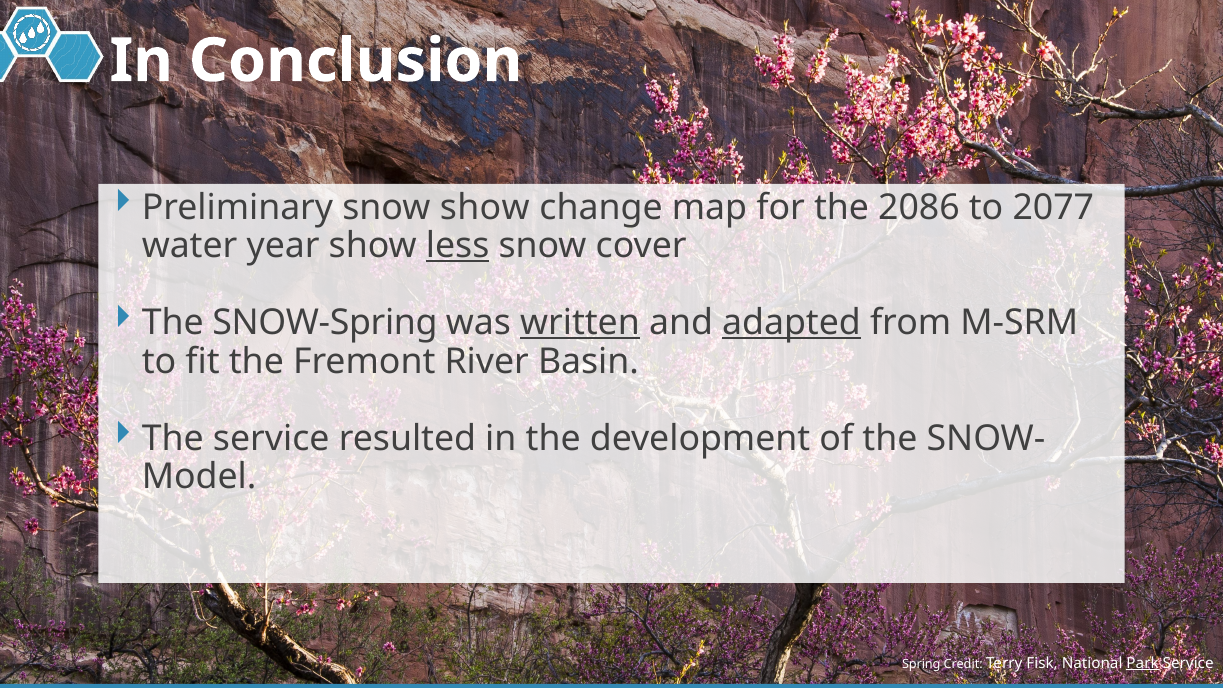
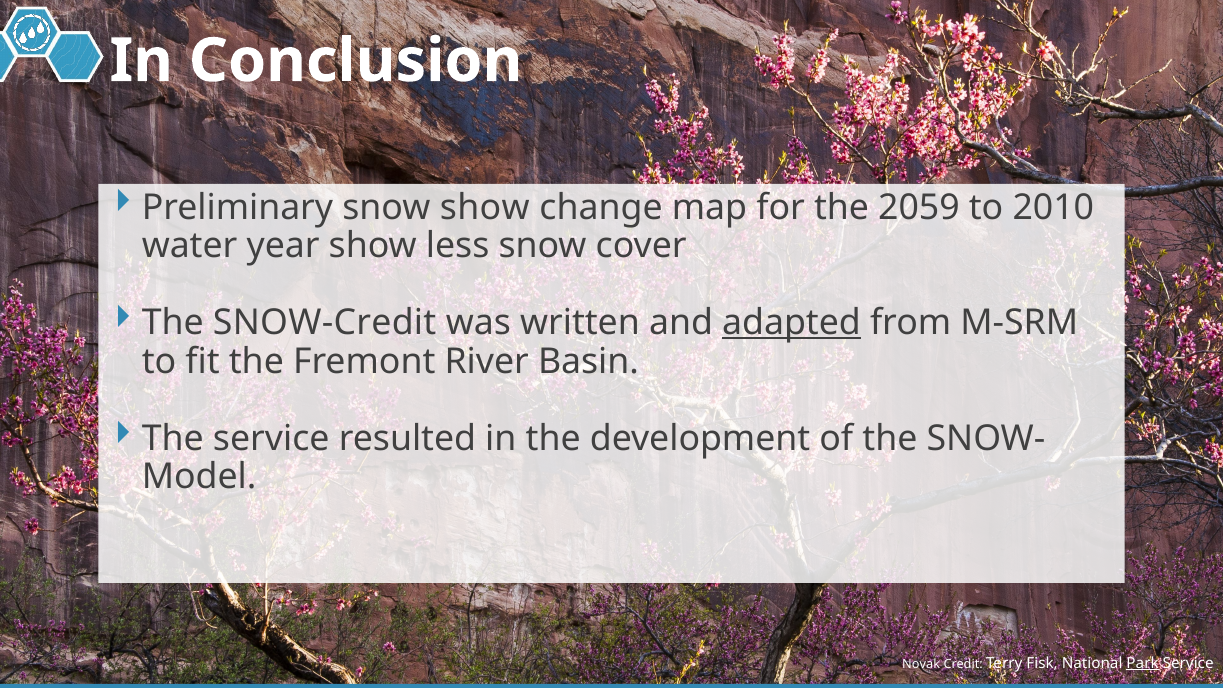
2086: 2086 -> 2059 (919, 207)
2077: 2077 -> 2010 (1053, 207)
less underline: present -> none (458, 246)
SNOW-Spring: SNOW-Spring -> SNOW-Credit (325, 323)
written underline: present -> none (580, 323)
Spring: Spring -> Novak (921, 664)
